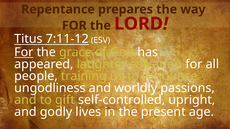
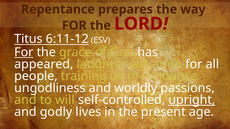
7:11-12: 7:11-12 -> 6:11-12 (67, 39)
gift: gift -> will (65, 100)
upright underline: none -> present (192, 100)
